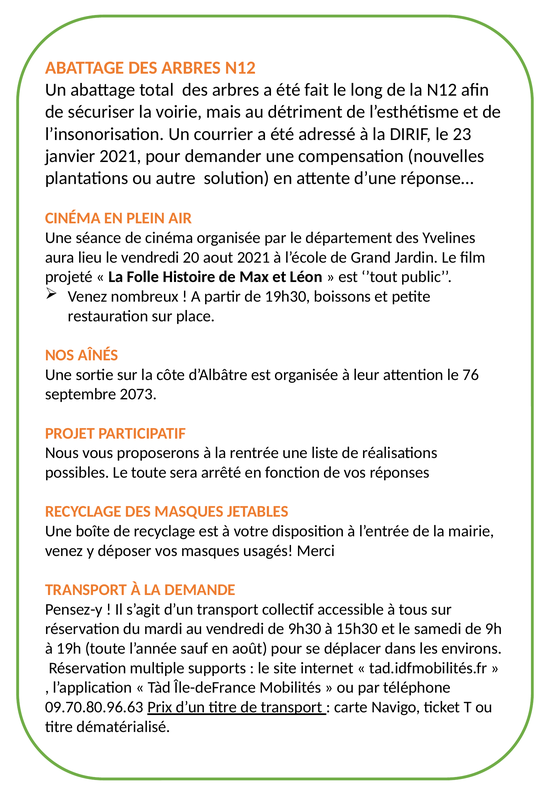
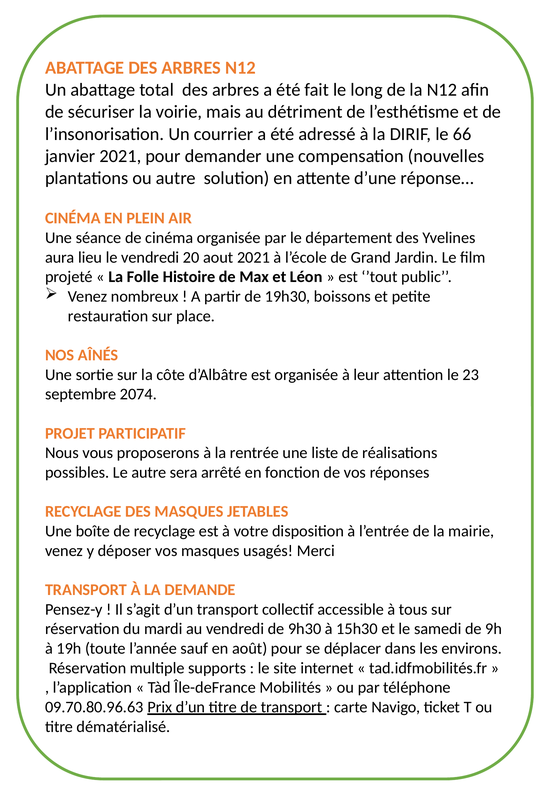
23: 23 -> 66 (462, 134)
76: 76 -> 23 (471, 374)
2073: 2073 -> 2074 (138, 394)
Le toute: toute -> autre (149, 472)
